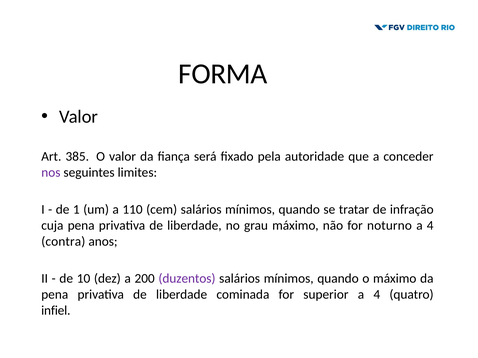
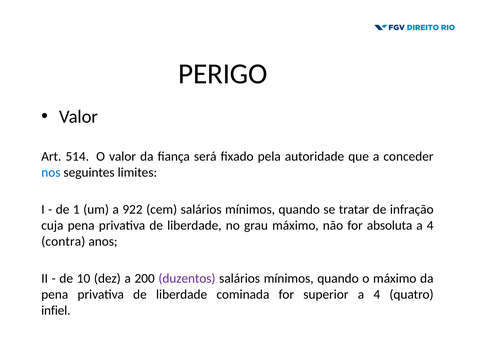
FORMA: FORMA -> PERIGO (223, 74)
385: 385 -> 514 (77, 157)
nos colour: purple -> blue (51, 173)
110: 110 -> 922 (133, 210)
noturno: noturno -> absoluta (390, 226)
